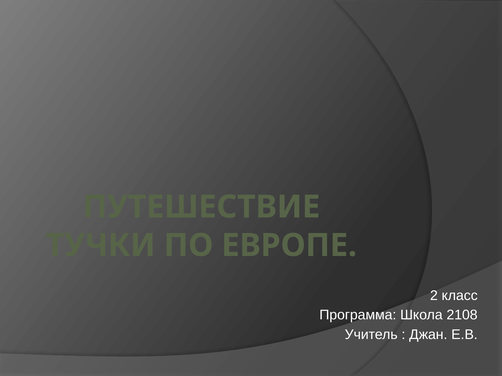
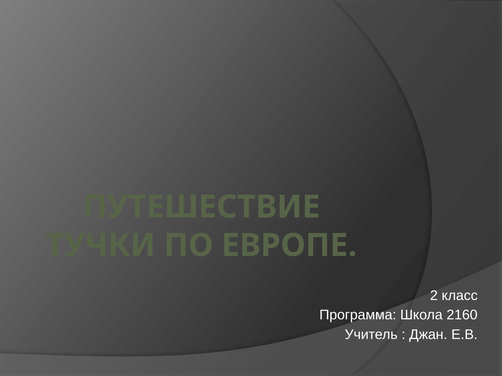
2108: 2108 -> 2160 (462, 315)
